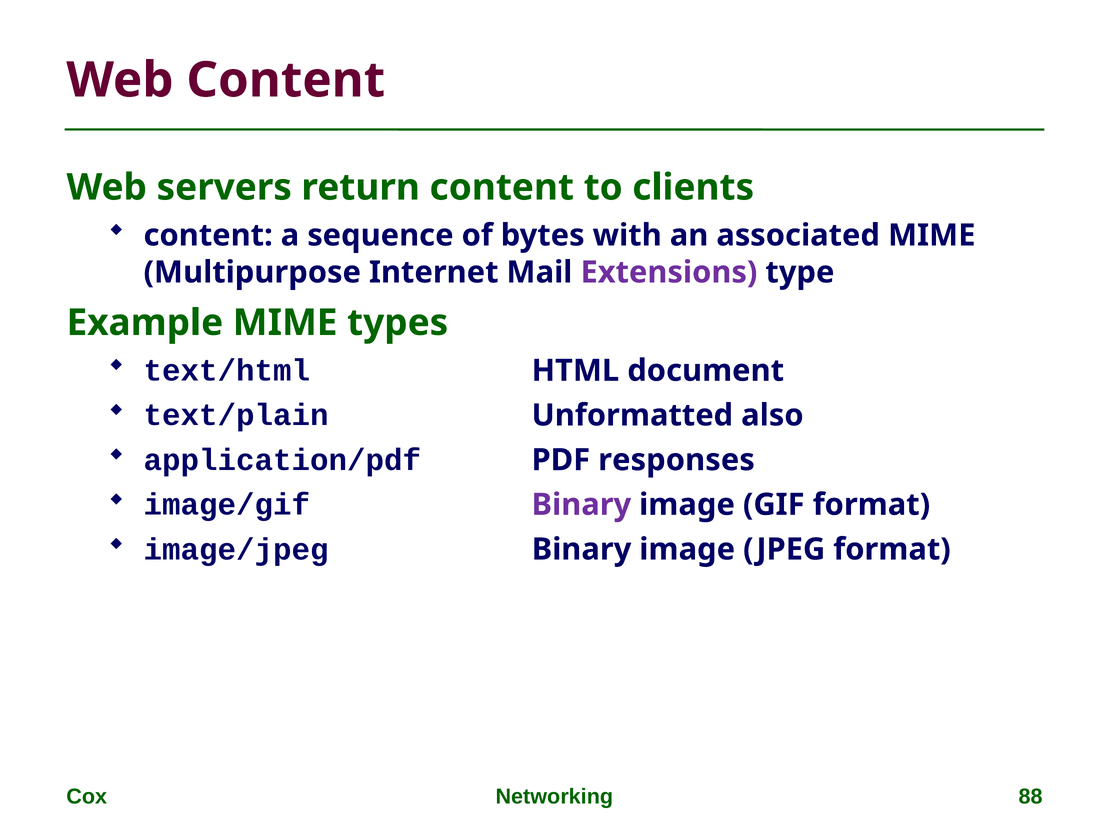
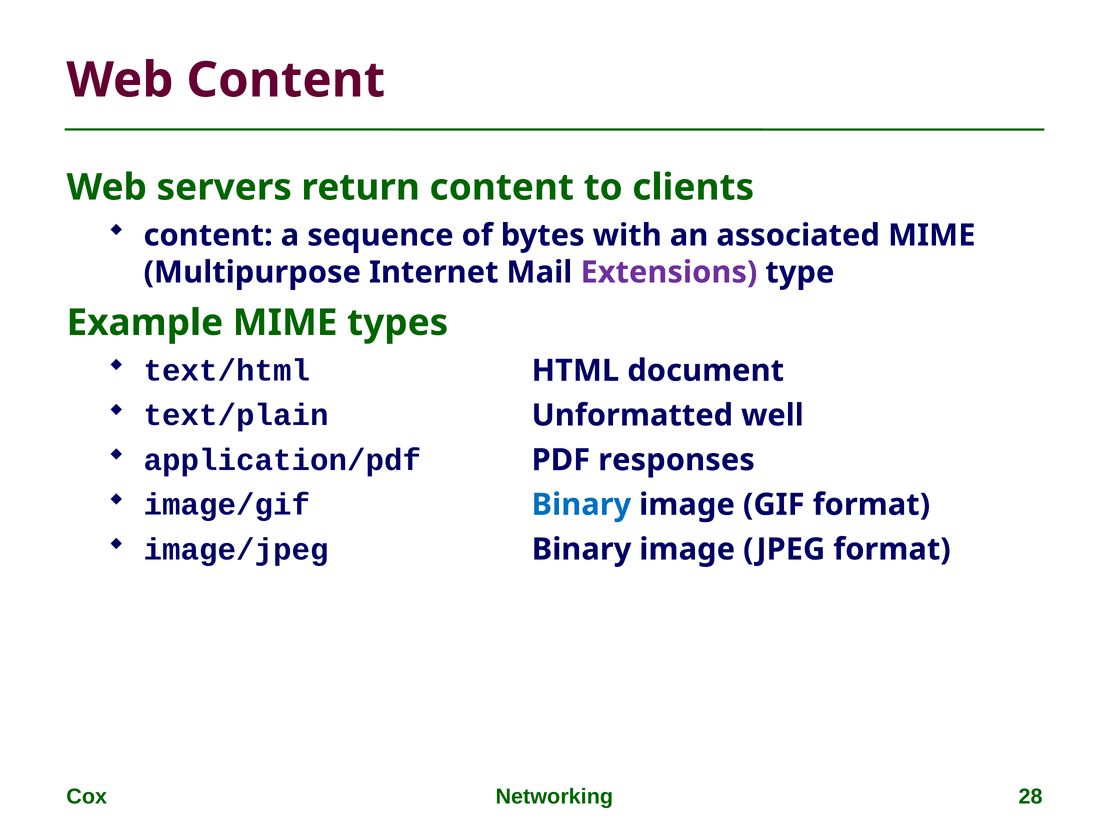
also: also -> well (772, 415)
Binary colour: purple -> blue (581, 505)
88: 88 -> 28 (1031, 796)
